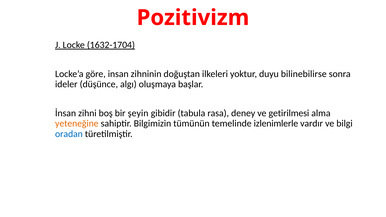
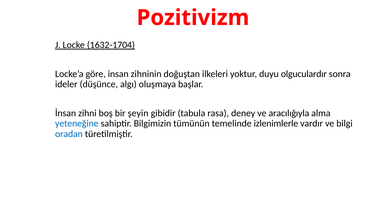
bilinebilirse: bilinebilirse -> olguculardır (304, 74)
getirilmesi: getirilmesi -> aracılığıyla (289, 113)
yeteneğine colour: orange -> blue (77, 124)
